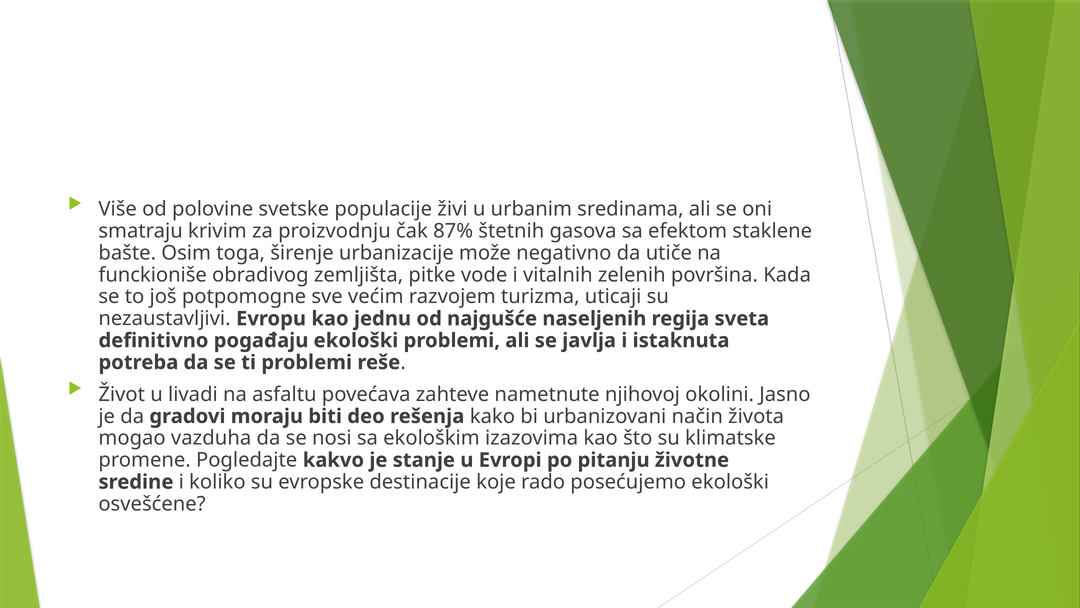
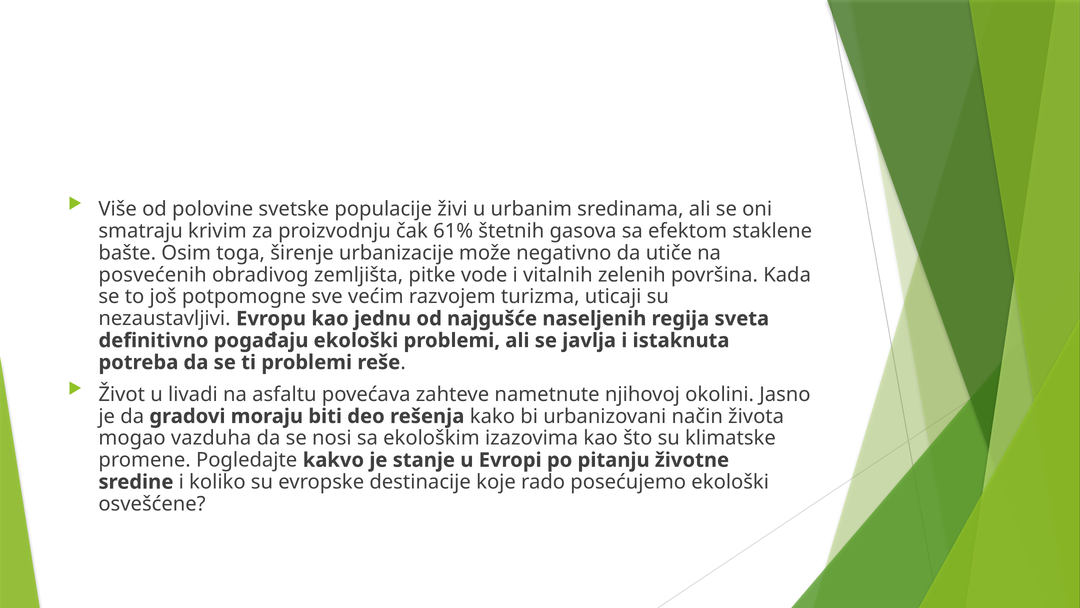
87%: 87% -> 61% (453, 231)
funckioniše: funckioniše -> posvećenih (153, 275)
